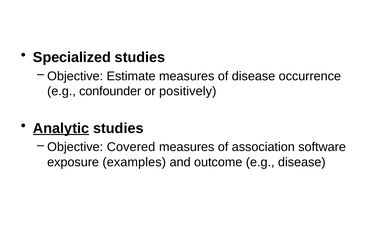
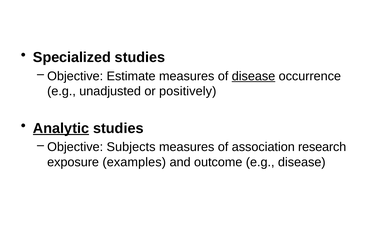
disease underline: none -> present (254, 76)
confounder: confounder -> unadjusted (110, 91)
Covered: Covered -> Subjects (131, 147)
software: software -> research (322, 147)
